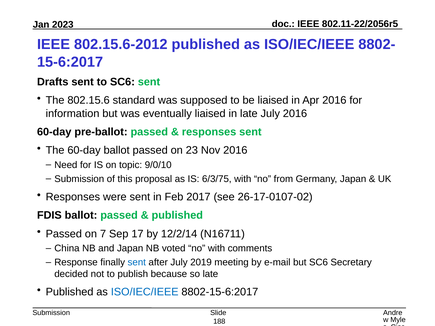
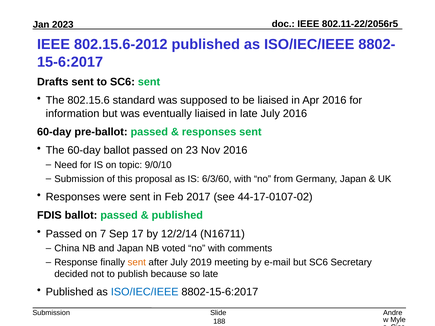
6/3/75: 6/3/75 -> 6/3/60 (217, 179)
26-17-0107-02: 26-17-0107-02 -> 44-17-0107-02 (275, 197)
sent colour: blue -> orange (137, 263)
